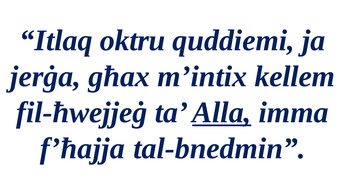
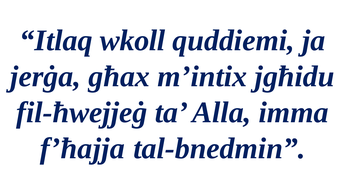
oktru: oktru -> wkoll (133, 40)
kellem: kellem -> jgħidu (295, 76)
Alla underline: present -> none (222, 112)
